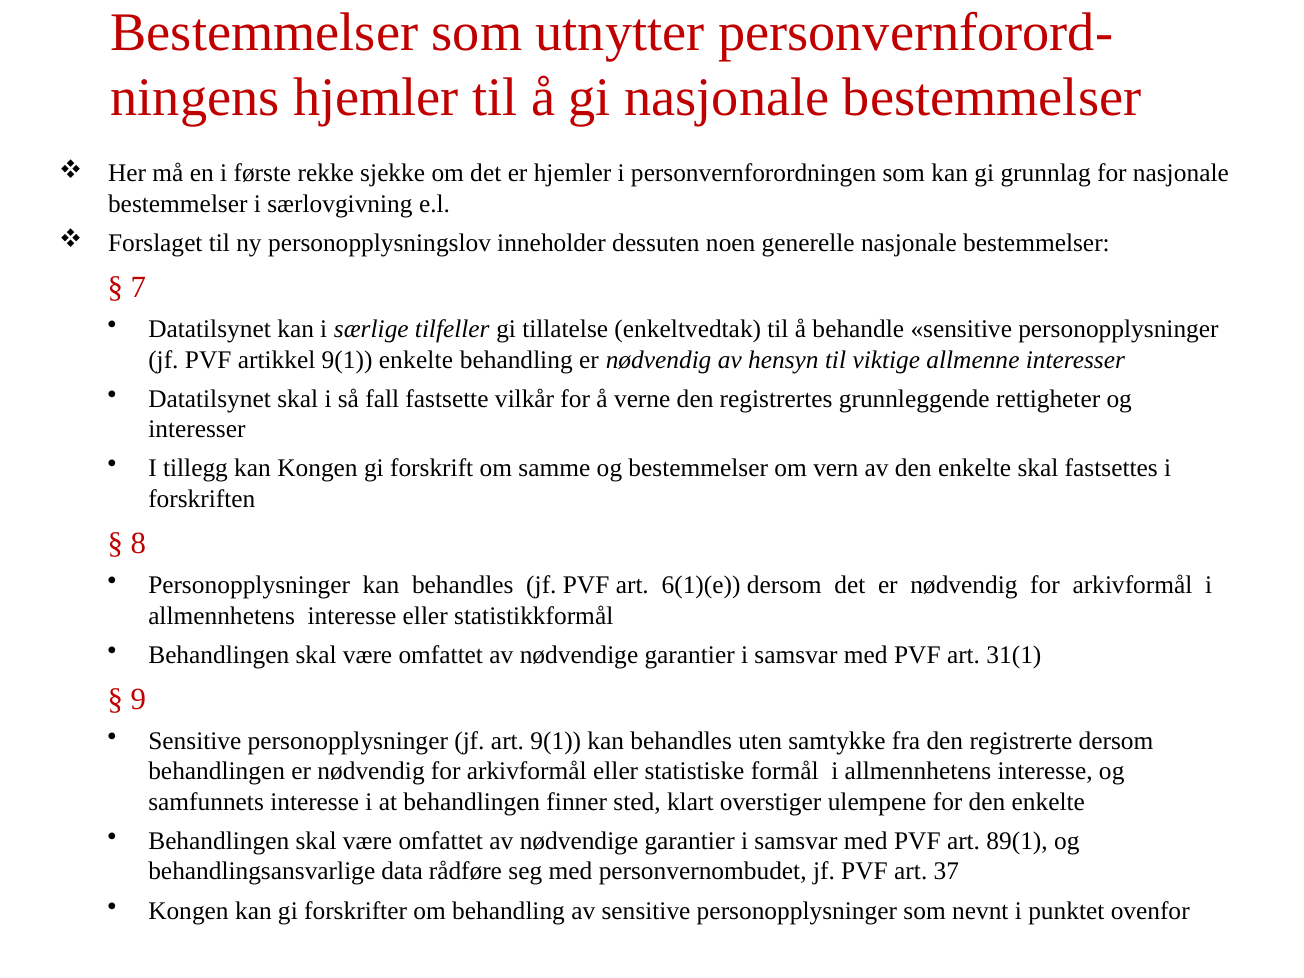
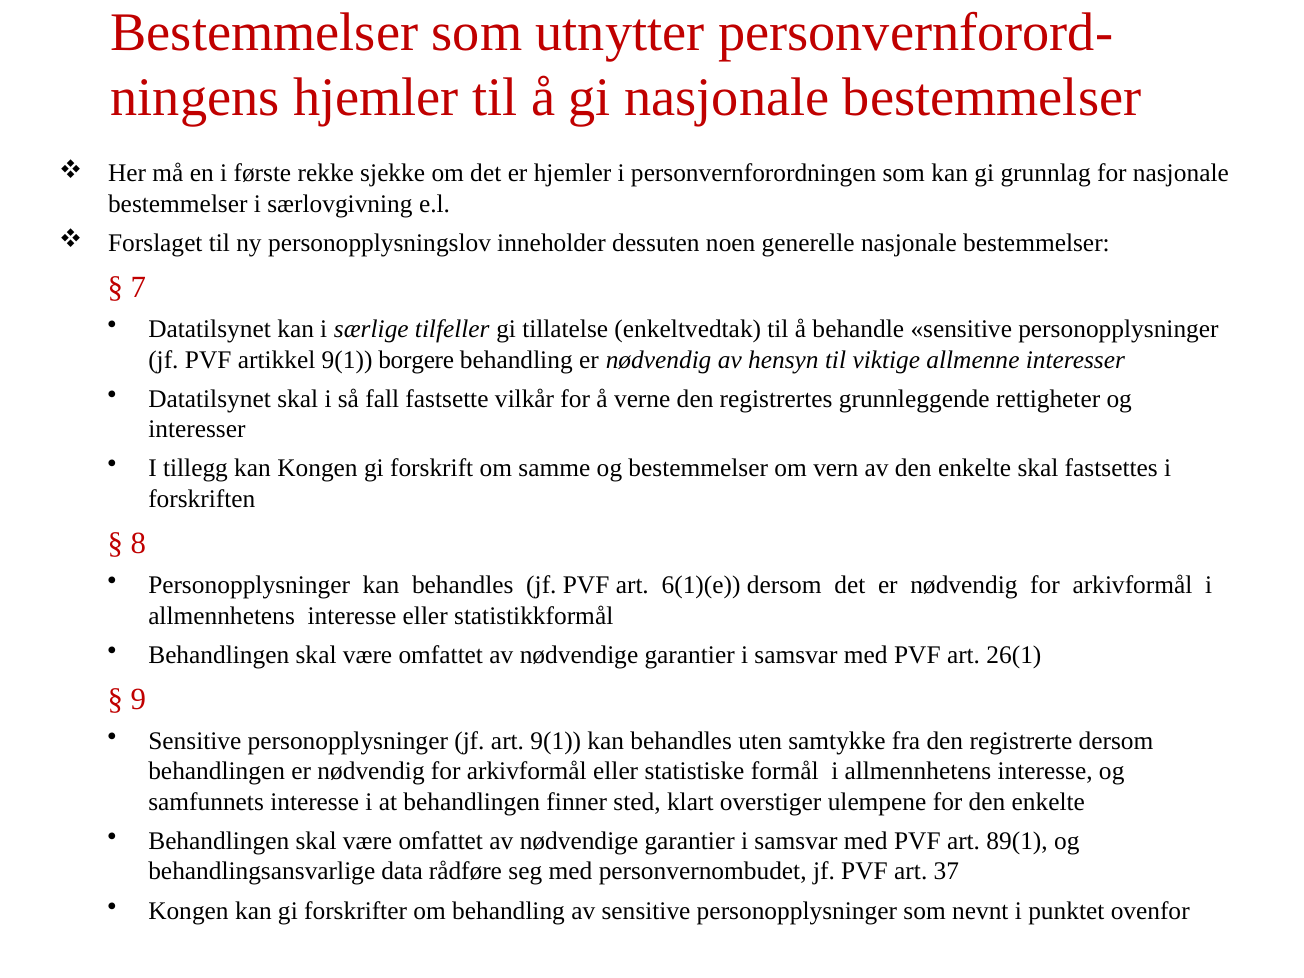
9(1 enkelte: enkelte -> borgere (416, 360)
31(1: 31(1 -> 26(1 (1014, 655)
